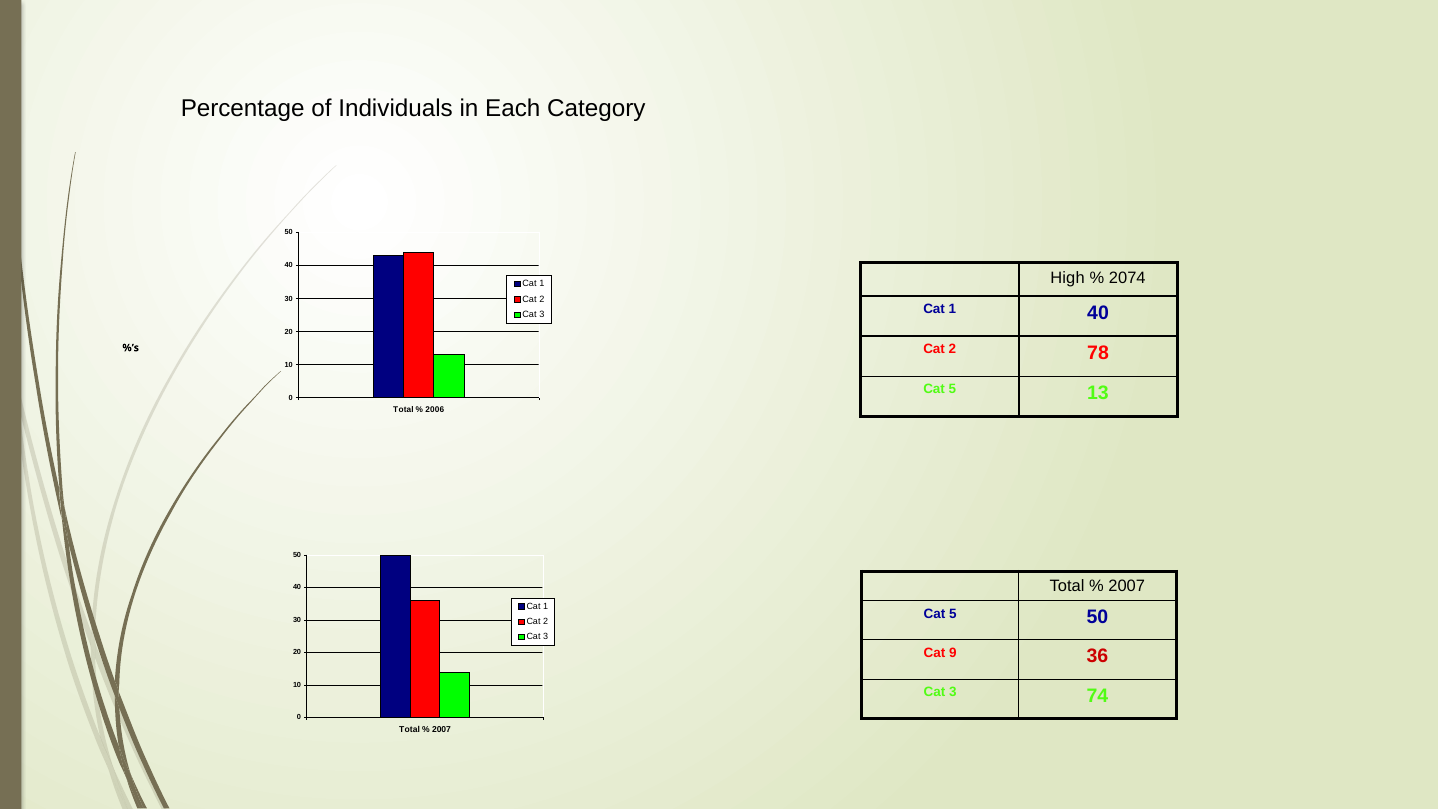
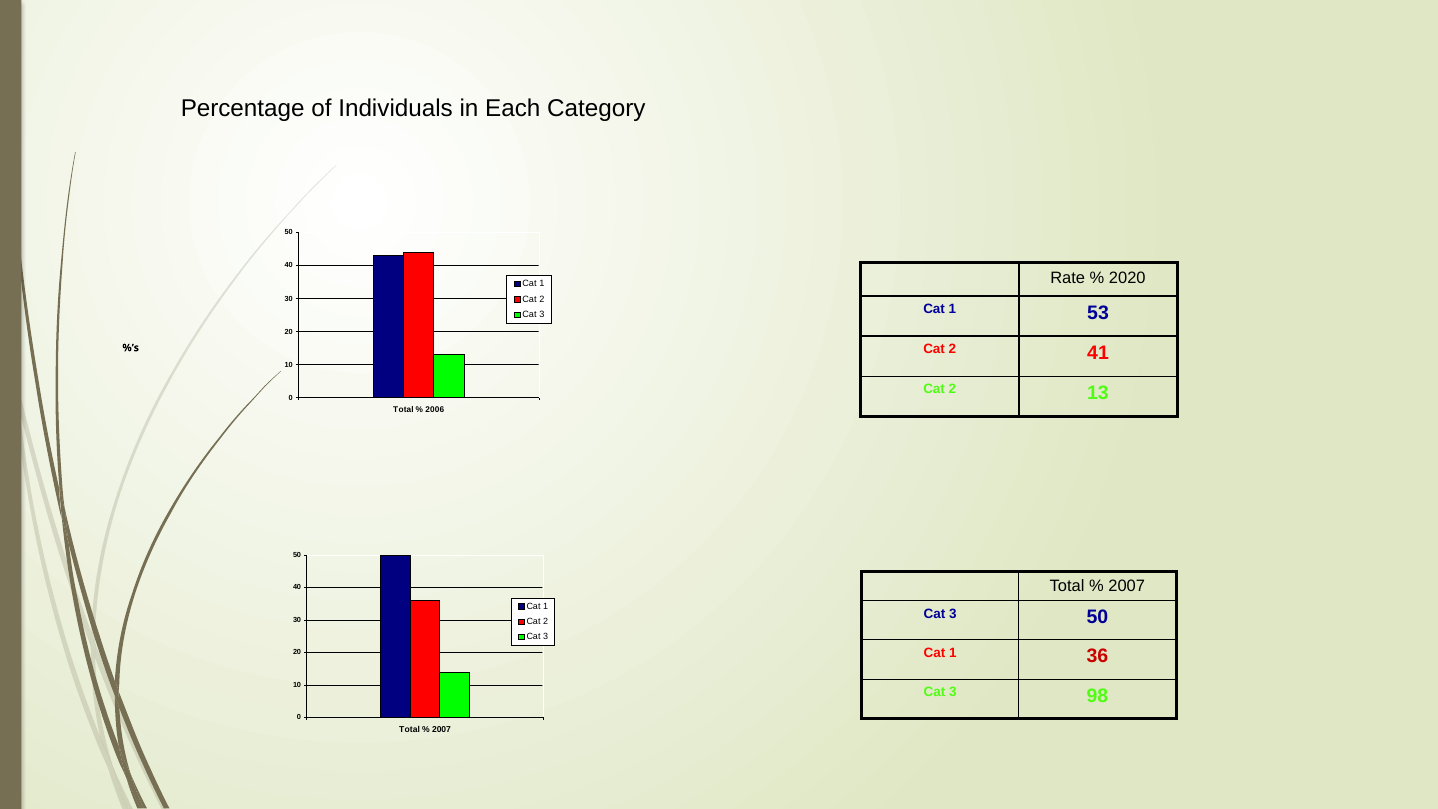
High: High -> Rate (1068, 278)
2074: 2074 -> 2020 (1127, 278)
1 40: 40 -> 53 (1098, 313)
78: 78 -> 41 (1098, 353)
5: 5 -> 2 (952, 389)
5: 5 -> 3 (953, 614)
9: 9 -> 1 (953, 653)
74: 74 -> 98 (1097, 696)
